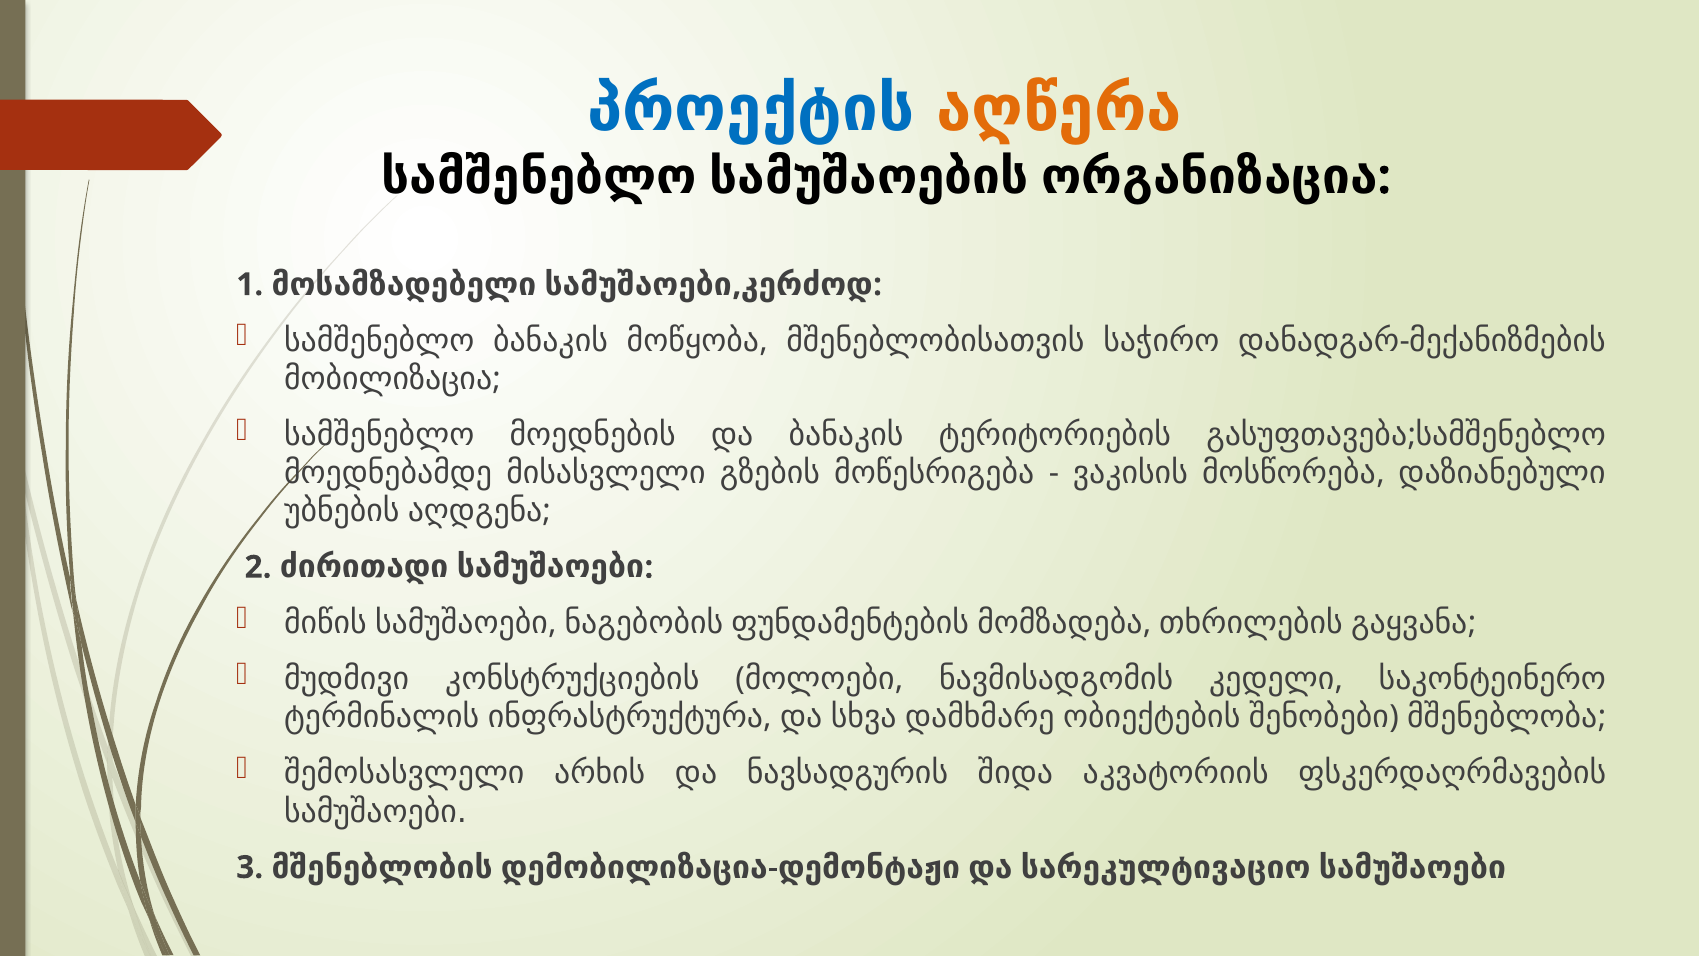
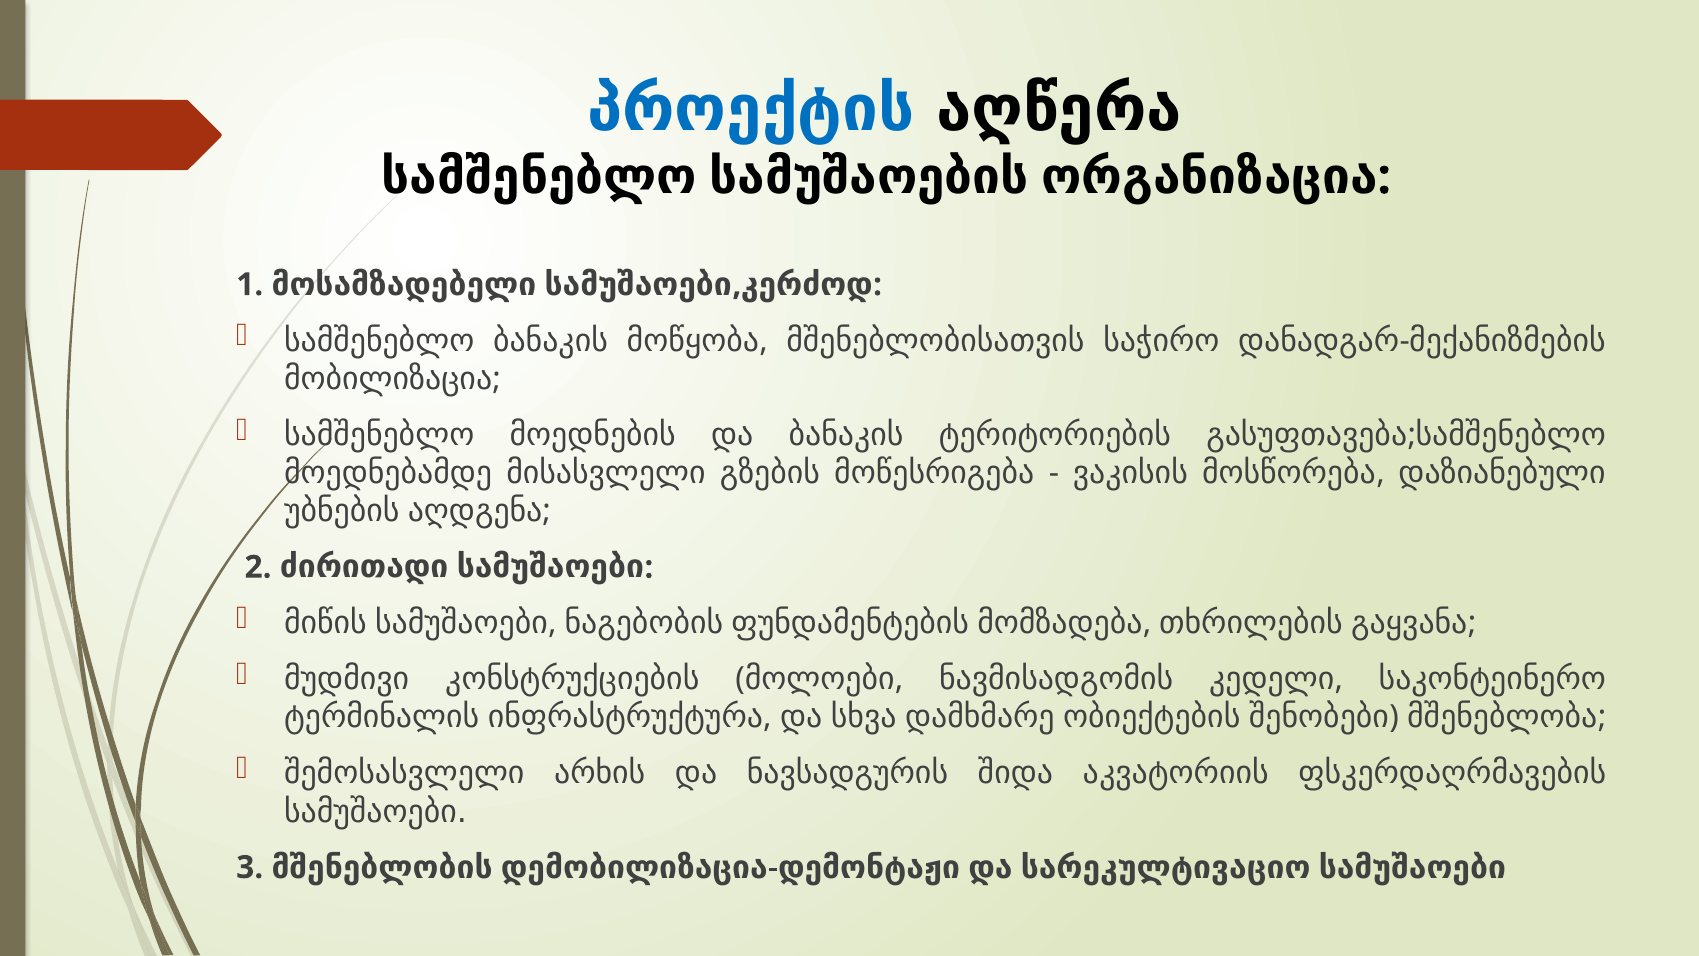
აღწერა colour: orange -> black (1059, 110)
